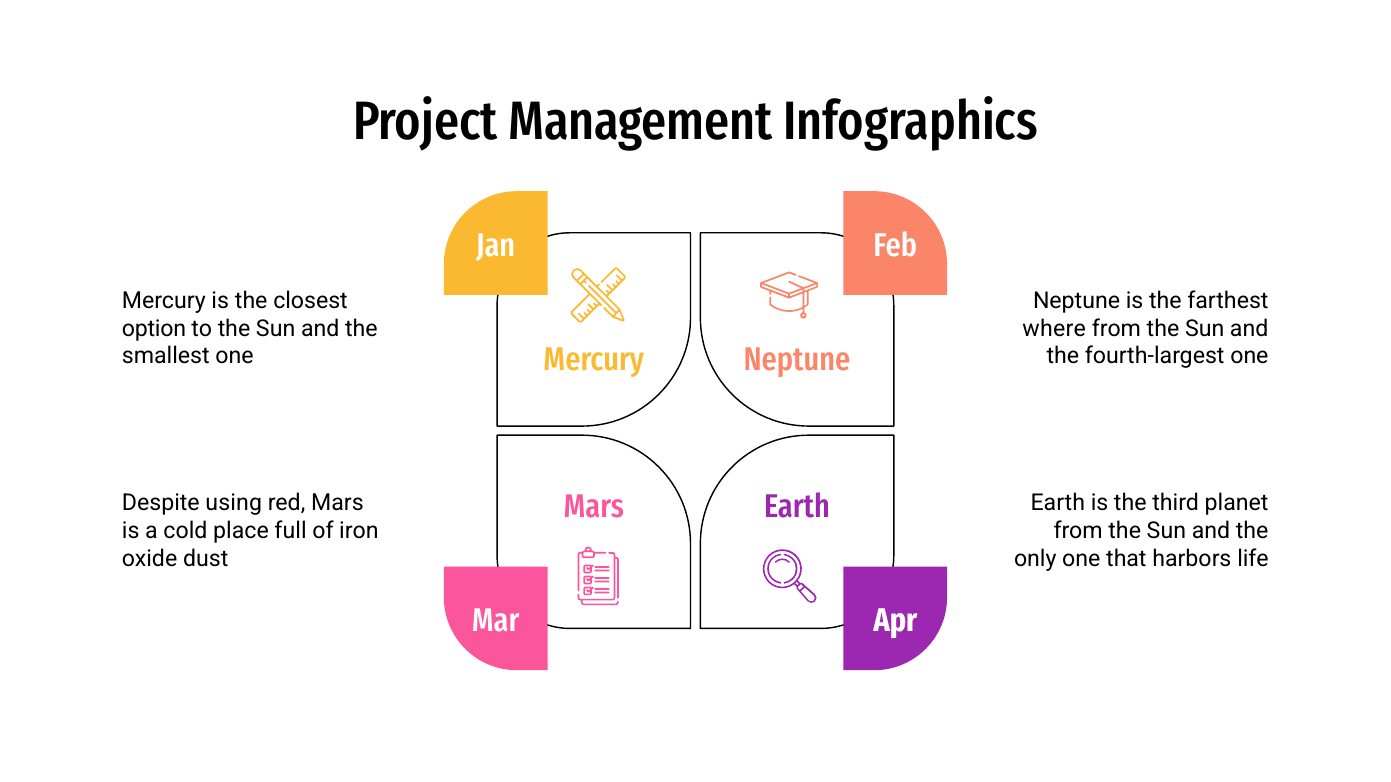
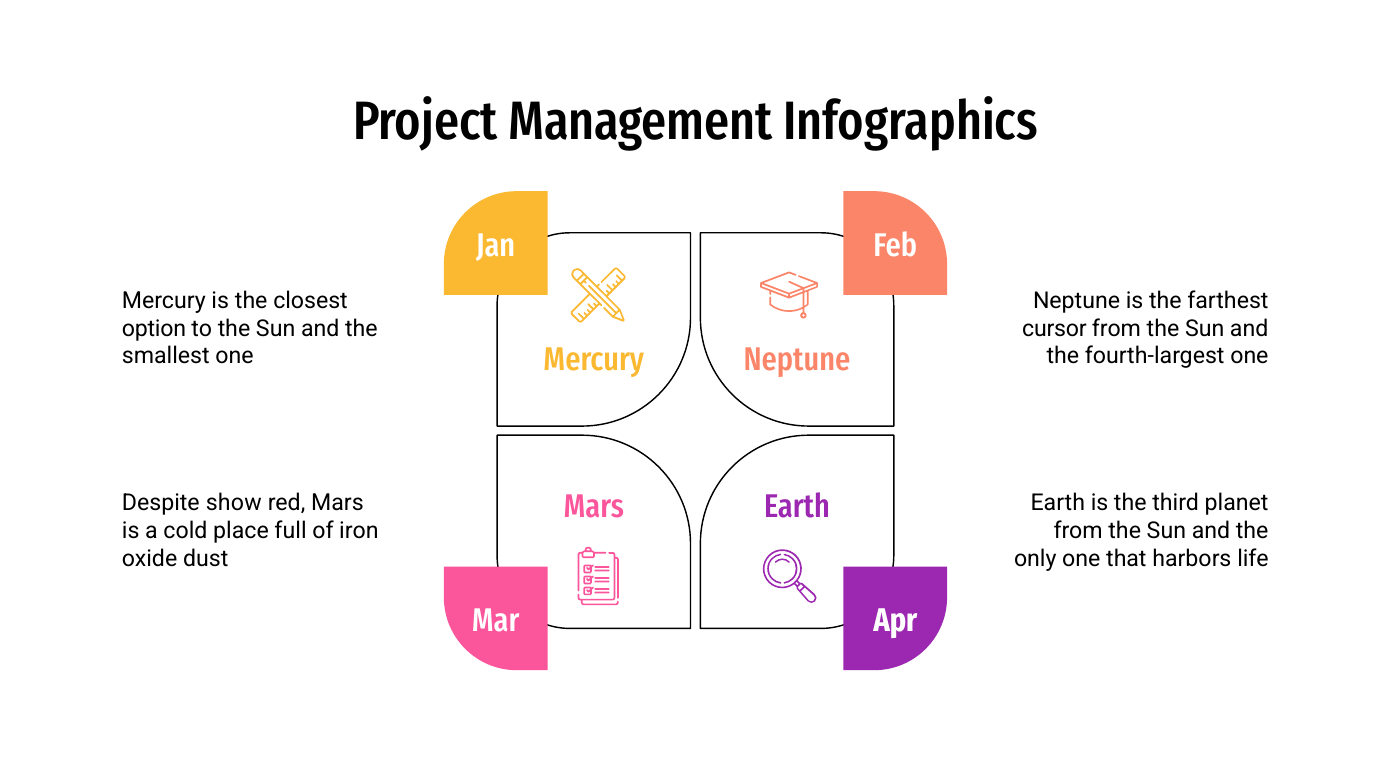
where: where -> cursor (1054, 329)
using: using -> show (234, 503)
